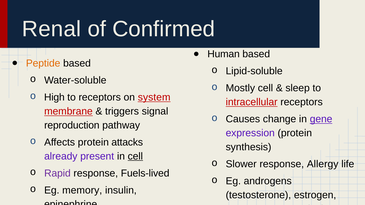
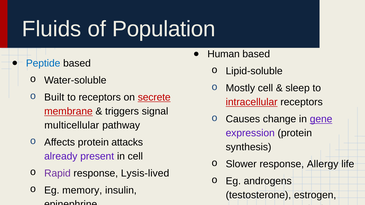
Renal: Renal -> Fluids (52, 29)
Confirmed: Confirmed -> Population (164, 29)
Peptide colour: orange -> blue (43, 63)
High: High -> Built (54, 97)
system: system -> secrete (154, 97)
reproduction: reproduction -> multicellular (72, 125)
cell underline: present -> none (135, 156)
Fuels-lived: Fuels-lived -> Lysis-lived (145, 173)
